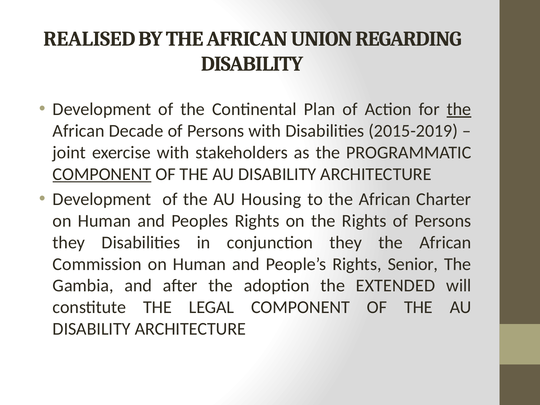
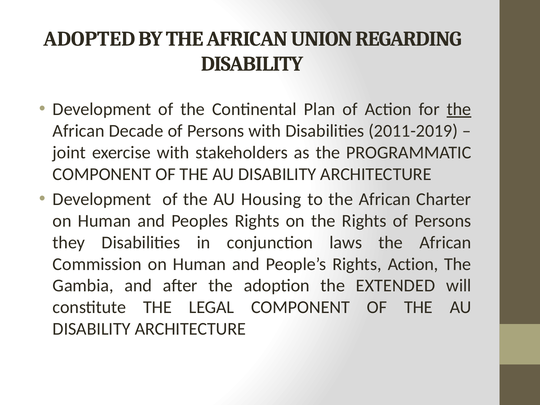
REALISED: REALISED -> ADOPTED (89, 39)
2015-2019: 2015-2019 -> 2011-2019 (413, 131)
COMPONENT underline: present -> none (102, 174)
conjunction they: they -> laws (346, 242)
Rights Senior: Senior -> Action (413, 264)
